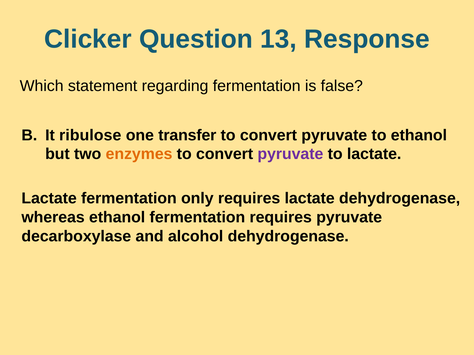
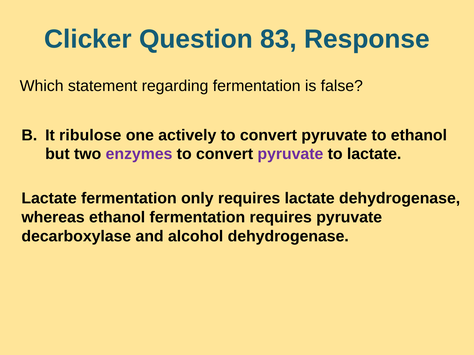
13: 13 -> 83 (279, 39)
transfer: transfer -> actively (187, 135)
enzymes colour: orange -> purple (139, 154)
